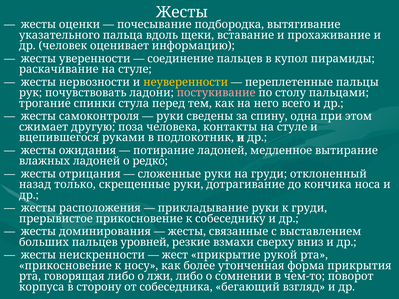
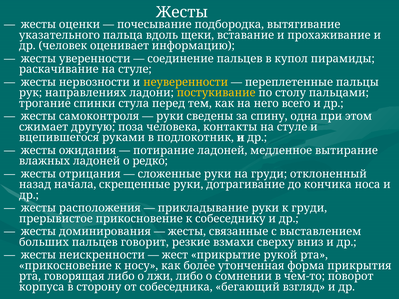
почувствовать: почувствовать -> направлениях (86, 93)
постукивание colour: pink -> yellow (216, 93)
только: только -> начала (75, 185)
уровней: уровней -> говорит (145, 242)
